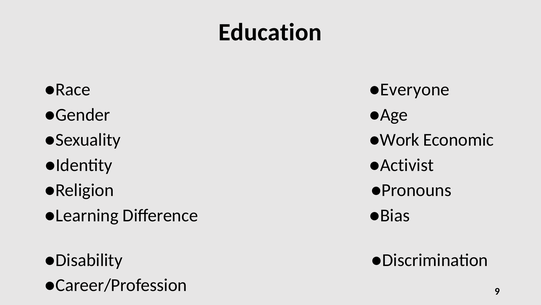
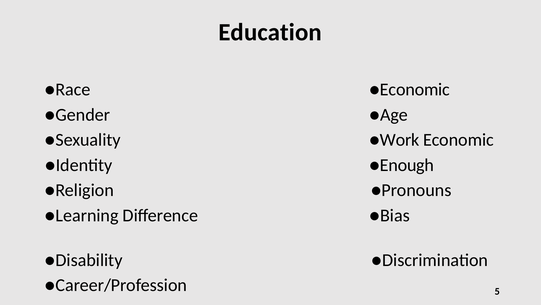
●Everyone: ●Everyone -> ●Economic (410, 89)
●Activist: ●Activist -> ●Enough (402, 165)
9: 9 -> 5 (497, 291)
